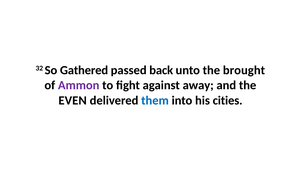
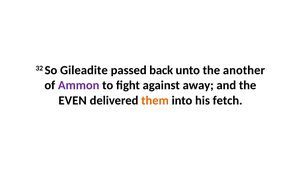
Gathered: Gathered -> Gileadite (84, 70)
brought: brought -> another (244, 70)
them colour: blue -> orange (155, 101)
cities: cities -> fetch (228, 101)
